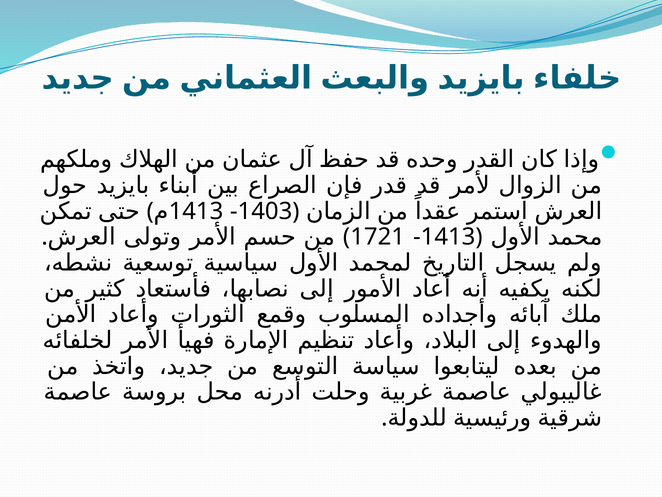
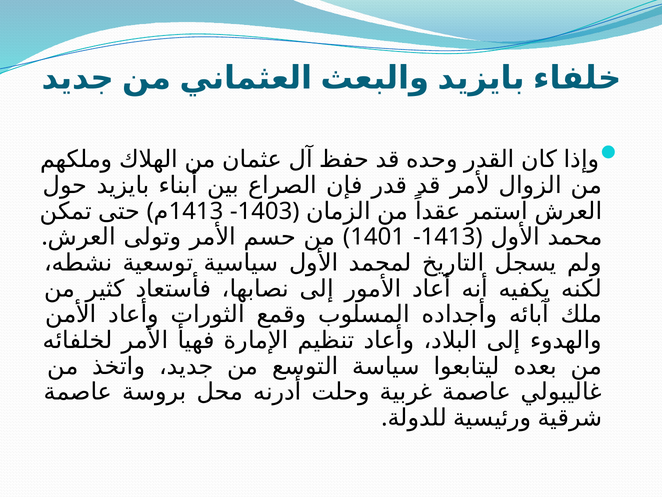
1721: 1721 -> 1401 (378, 237)
